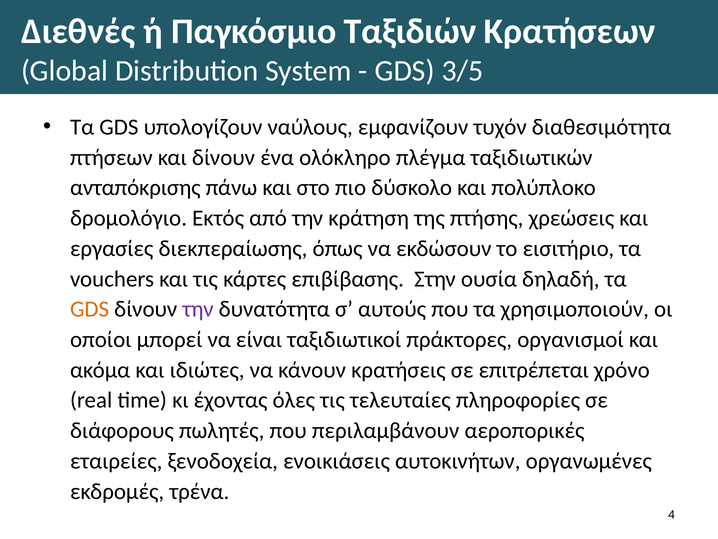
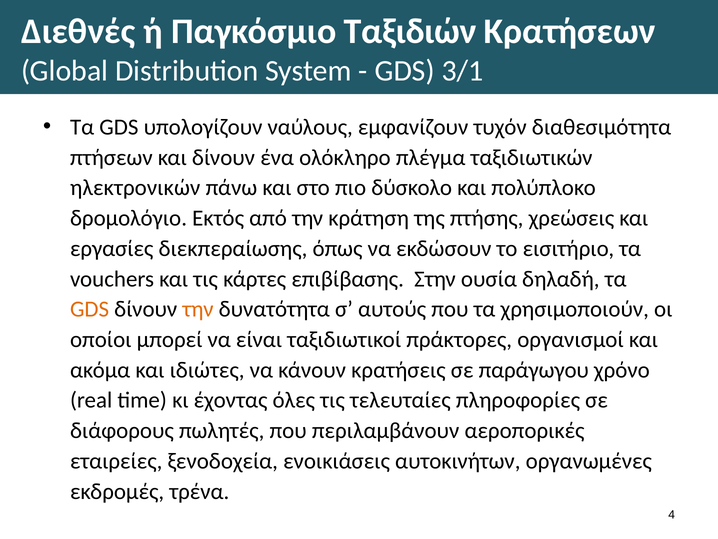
3/5: 3/5 -> 3/1 (462, 71)
ανταπόκρισης: ανταπόκρισης -> ηλεκτρονικών (135, 188)
την colour: purple -> orange (198, 309)
επιτρέπεται: επιτρέπεται -> παράγωγου (534, 370)
